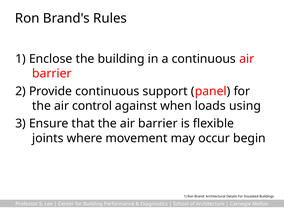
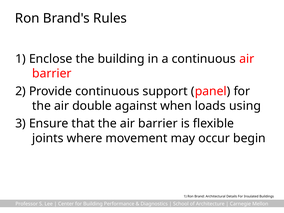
control: control -> double (92, 106)
